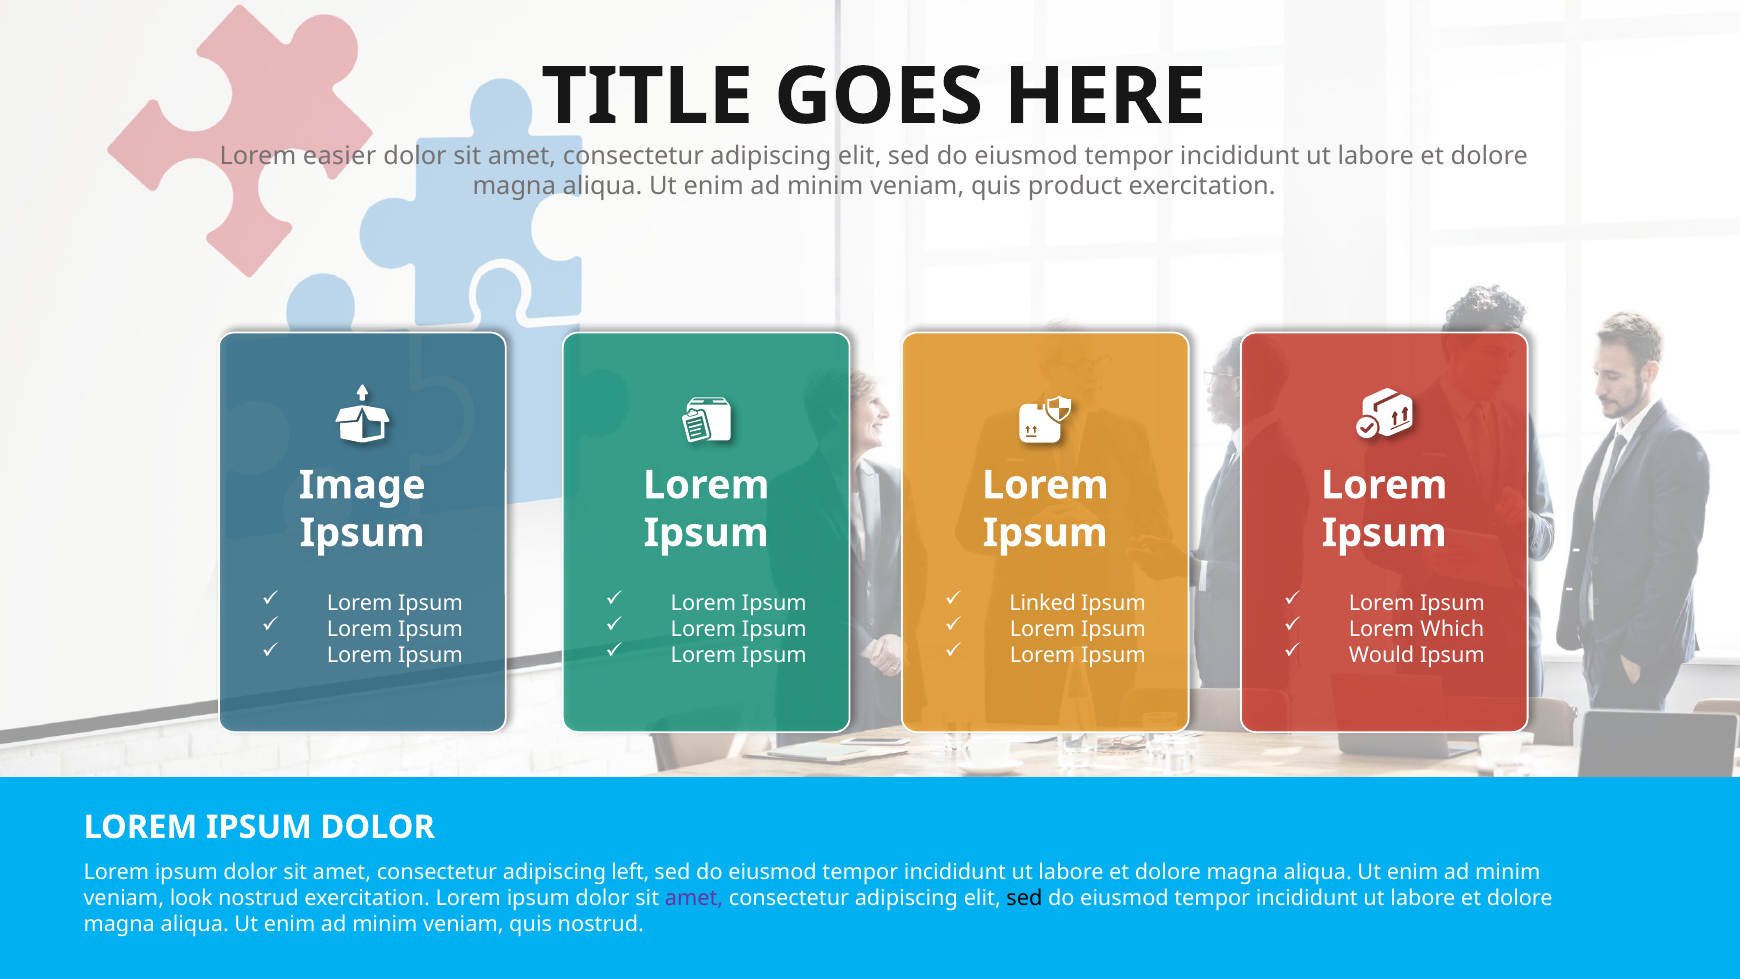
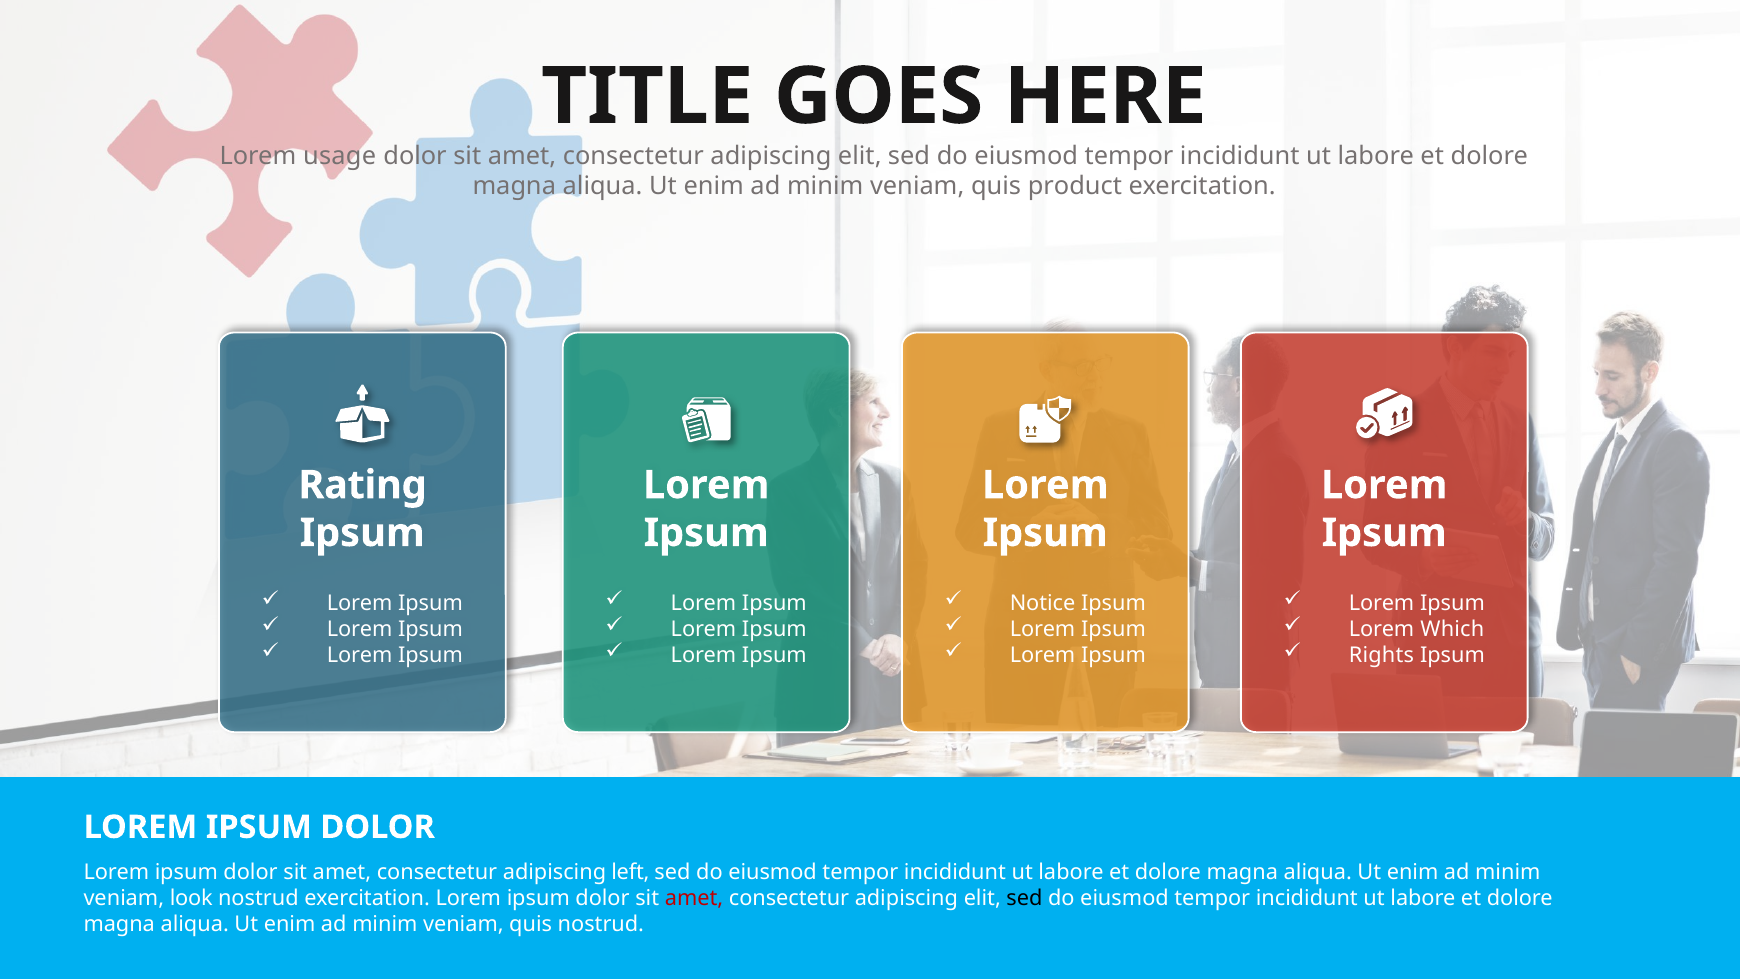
easier: easier -> usage (340, 156)
Image: Image -> Rating (362, 485)
Linked: Linked -> Notice (1043, 603)
Would: Would -> Rights (1381, 655)
amet colour: purple -> red (694, 898)
